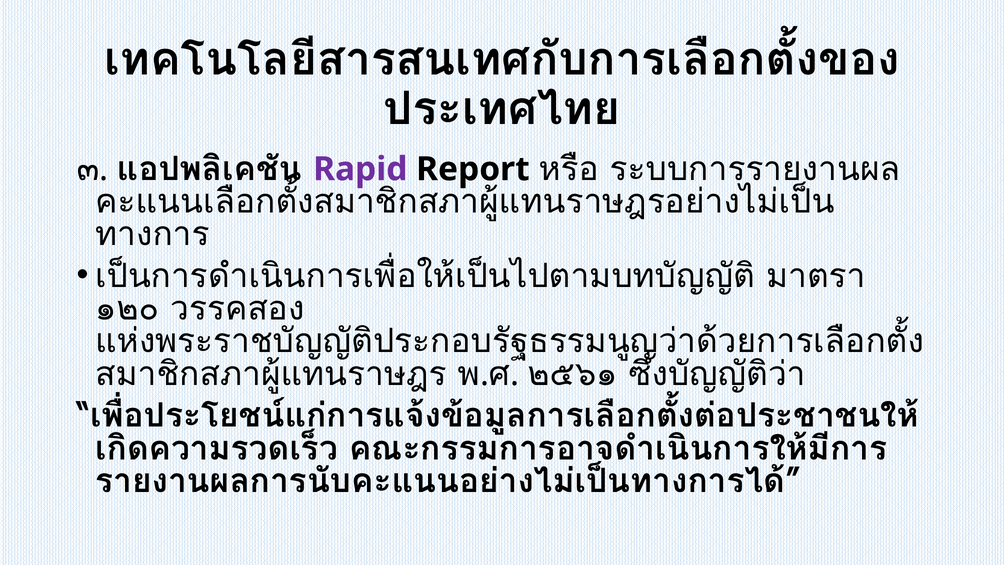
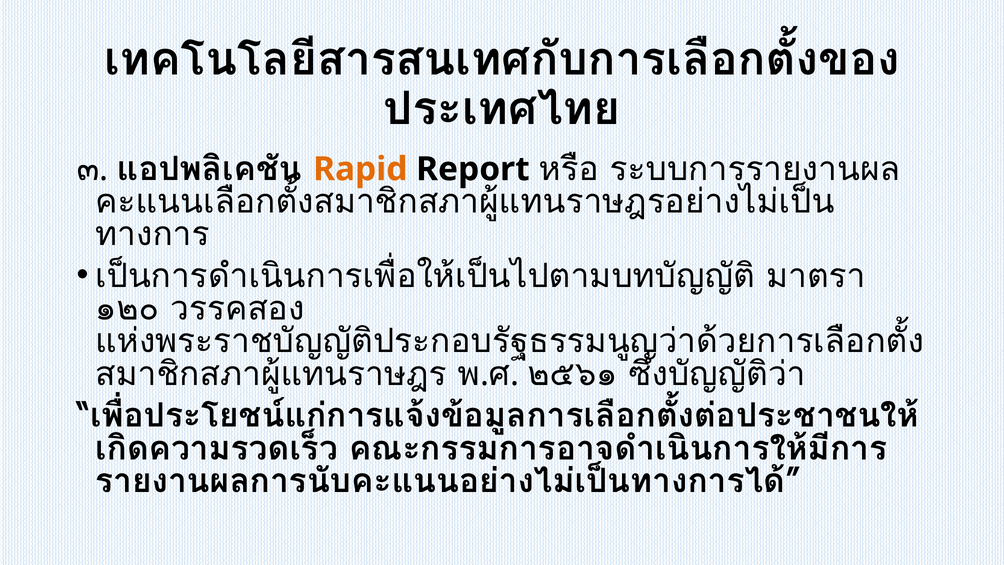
Rapid colour: purple -> orange (360, 169)
